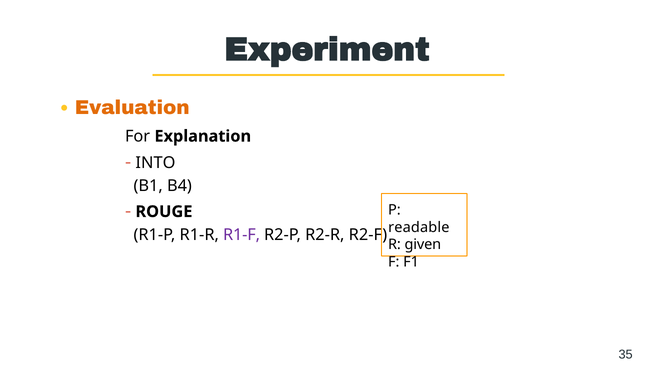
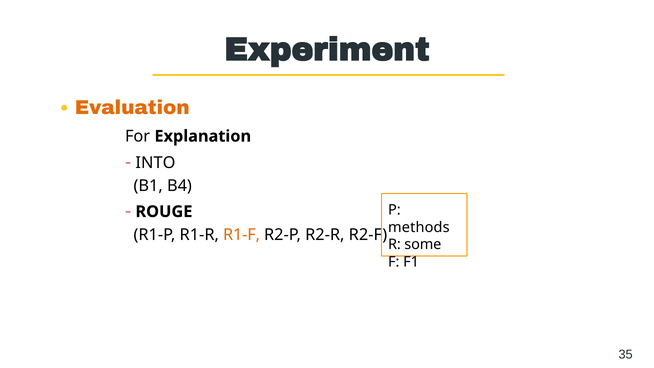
readable: readable -> methods (419, 227)
R1-F colour: purple -> orange (242, 235)
given: given -> some (423, 245)
